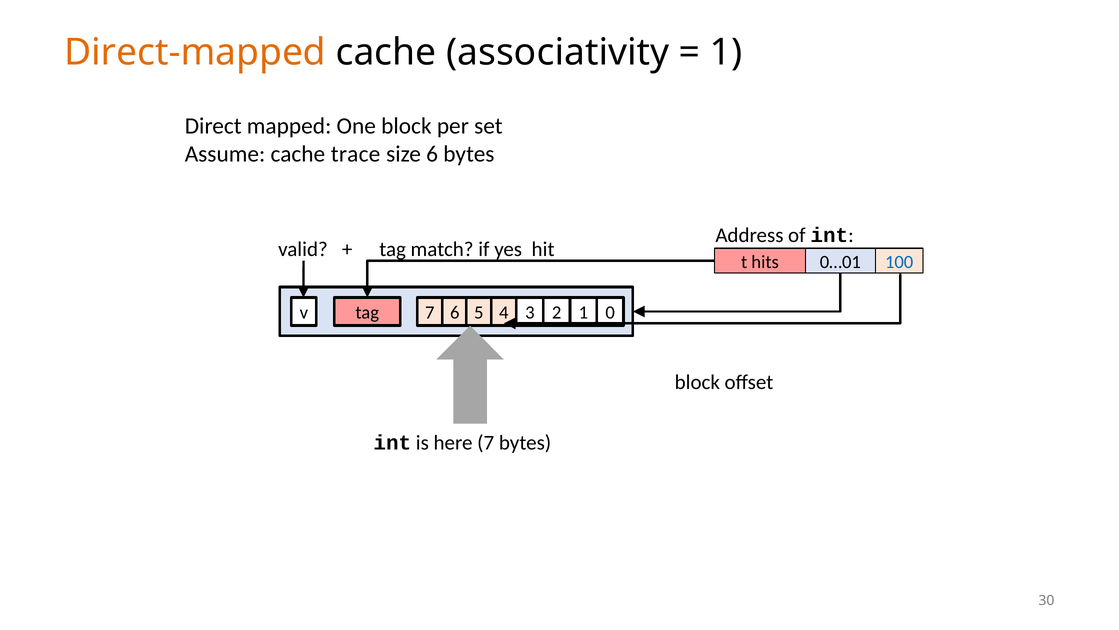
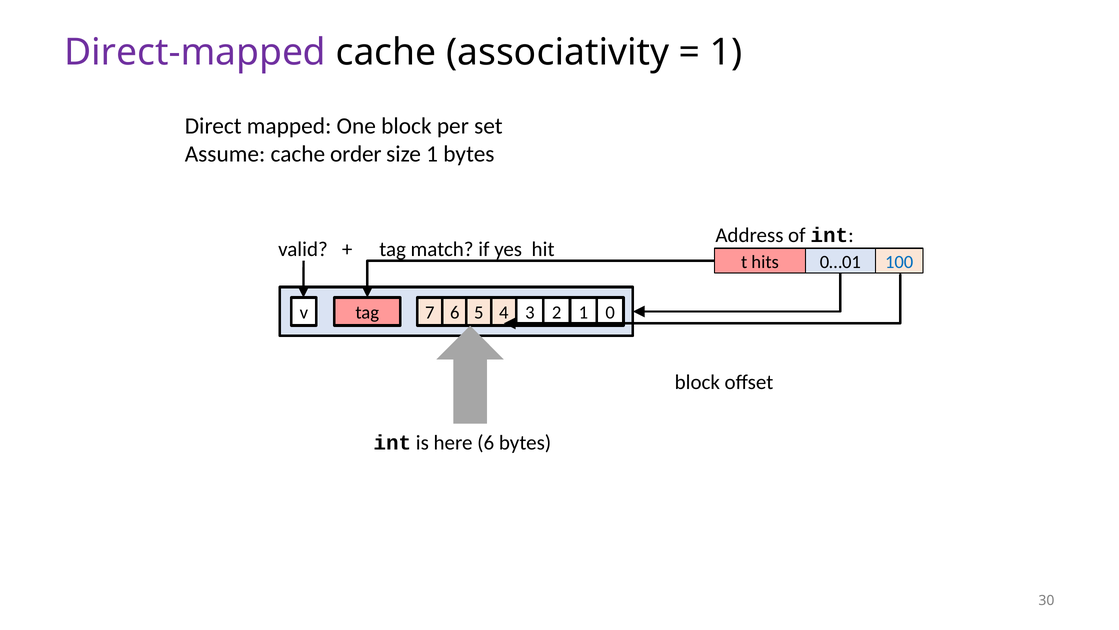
Direct-mapped colour: orange -> purple (195, 52)
trace: trace -> order (356, 154)
size 6: 6 -> 1 (432, 154)
here 7: 7 -> 6 (486, 443)
